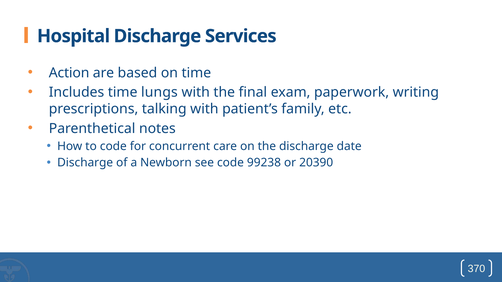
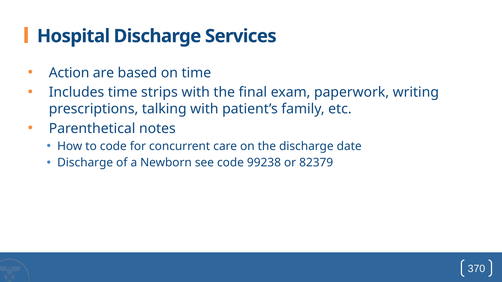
lungs: lungs -> strips (159, 92)
20390: 20390 -> 82379 (316, 163)
